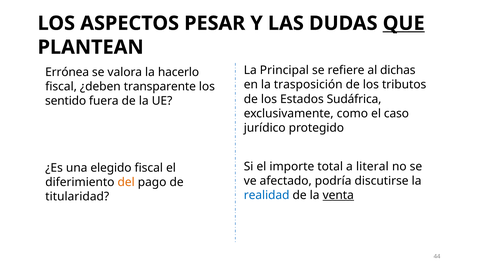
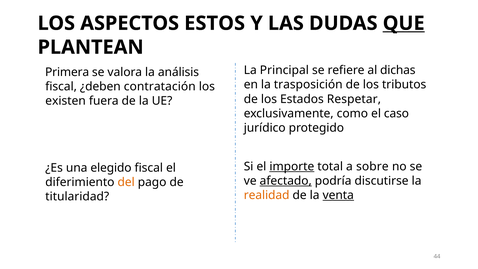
PESAR: PESAR -> ESTOS (215, 23)
Errónea: Errónea -> Primera (67, 72)
hacerlo: hacerlo -> análisis (179, 72)
transparente: transparente -> contratación (160, 87)
Sudáfrica: Sudáfrica -> Respetar (354, 99)
sentido: sentido -> existen (66, 101)
importe underline: none -> present (292, 166)
literal: literal -> sobre (372, 166)
afectado underline: none -> present (286, 181)
realidad colour: blue -> orange (267, 195)
